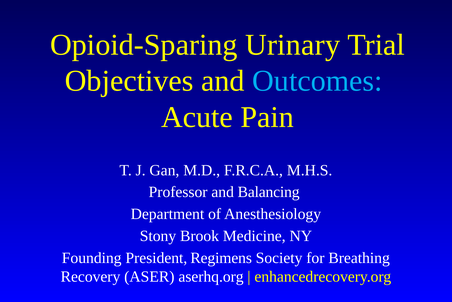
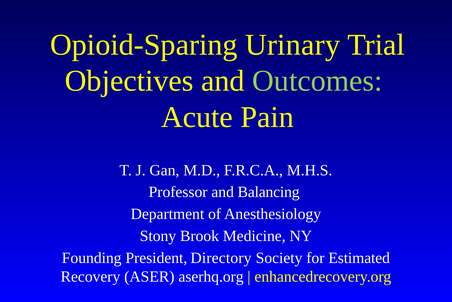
Outcomes colour: light blue -> light green (317, 81)
Regimens: Regimens -> Directory (221, 257)
Breathing: Breathing -> Estimated (359, 257)
